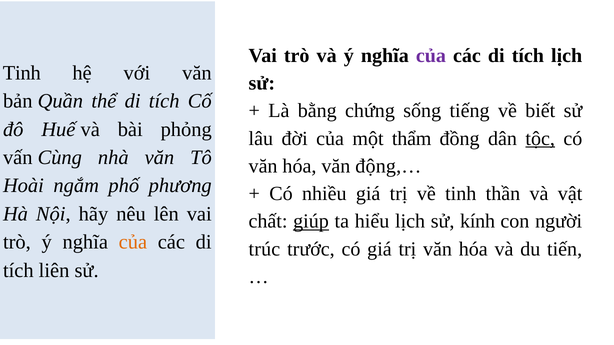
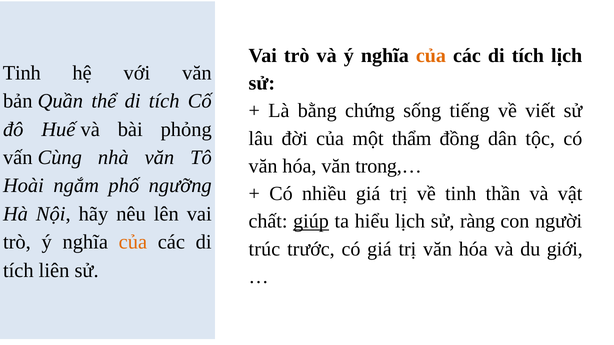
của colour: purple -> orange (431, 56)
biết: biết -> viết (540, 111)
tộc underline: present -> none (540, 139)
động,…: động,… -> trong,… (389, 166)
phương: phương -> ngưỡng (180, 186)
kính: kính -> ràng (478, 222)
tiến: tiến -> giới (565, 249)
